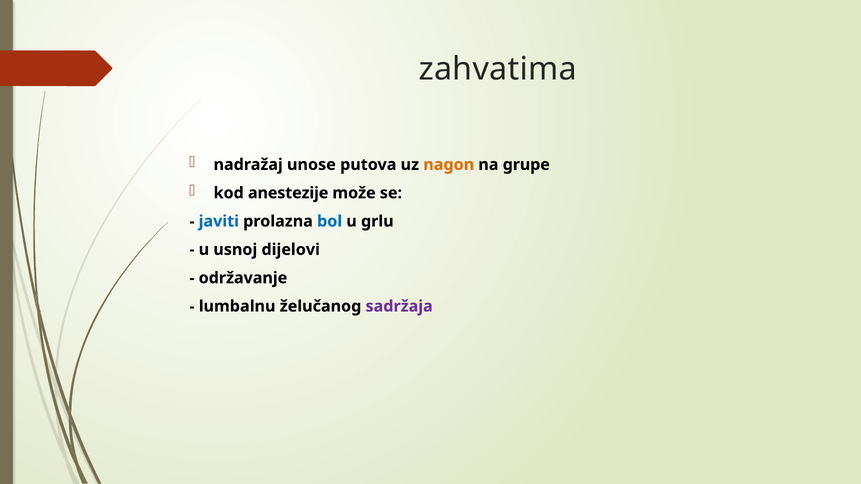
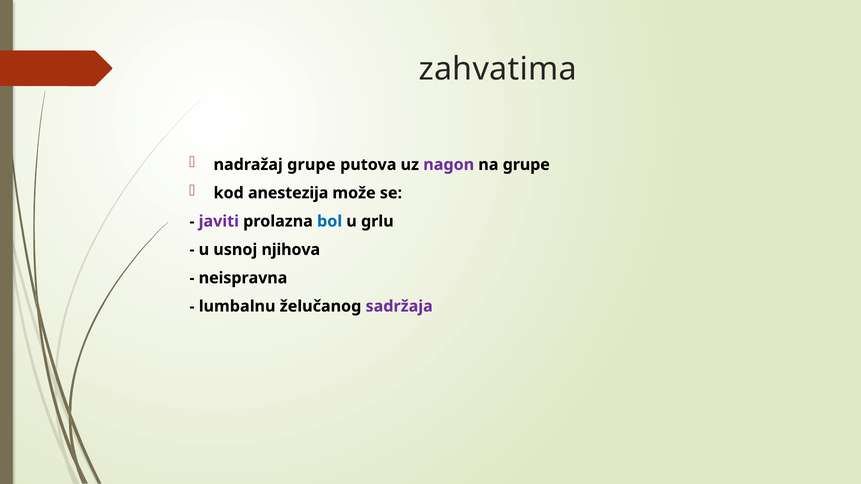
nadražaj unose: unose -> grupe (311, 165)
nagon colour: orange -> purple (449, 165)
anestezije: anestezije -> anestezija (288, 193)
javiti colour: blue -> purple (219, 221)
dijelovi: dijelovi -> njihova (291, 250)
održavanje: održavanje -> neispravna (243, 278)
